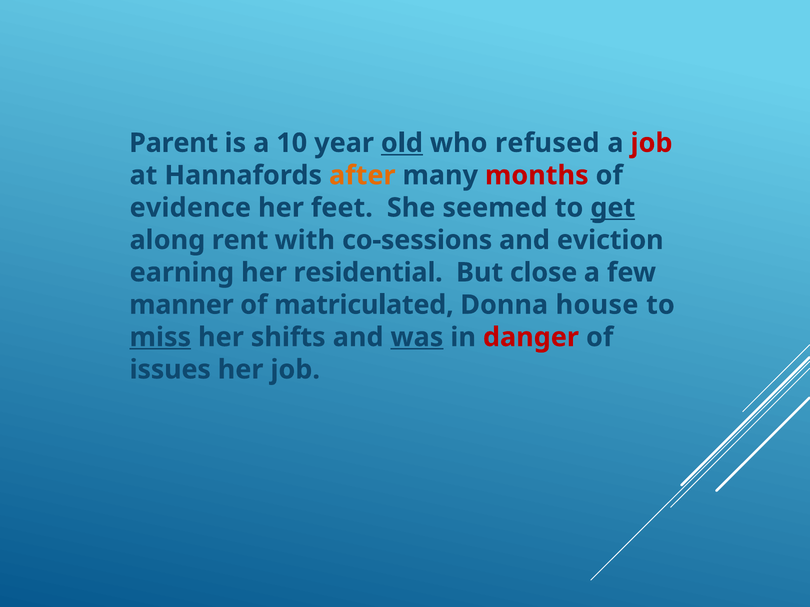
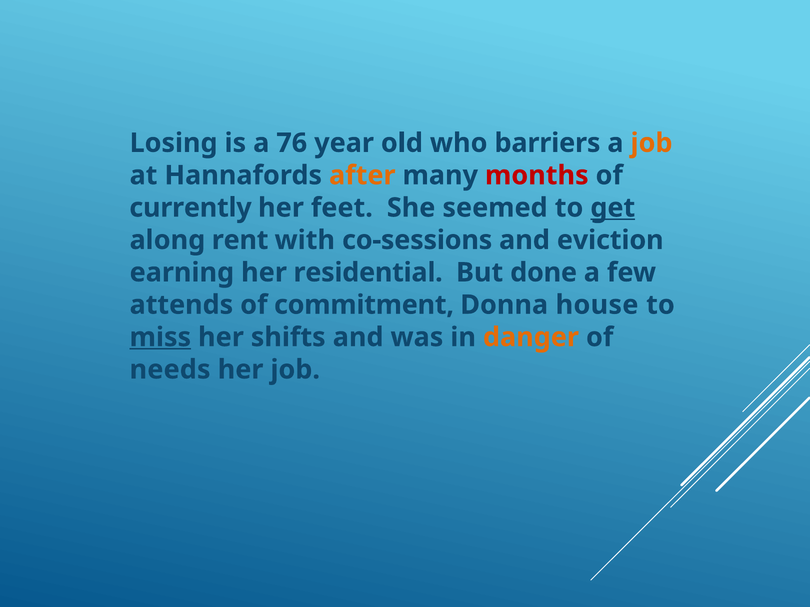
Parent: Parent -> Losing (174, 143)
10: 10 -> 76 (292, 143)
old underline: present -> none (402, 143)
refused: refused -> barriers (547, 143)
job colour: red -> orange (652, 143)
evidence: evidence -> currently (190, 208)
close: close -> done (544, 273)
manner: manner -> attends (181, 305)
matriculated: matriculated -> commitment (364, 305)
was underline: present -> none (417, 338)
danger colour: red -> orange (531, 338)
issues: issues -> needs (170, 370)
